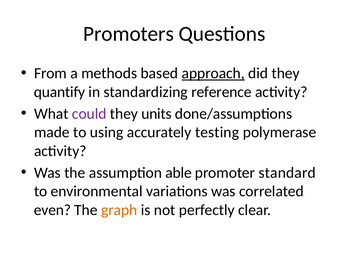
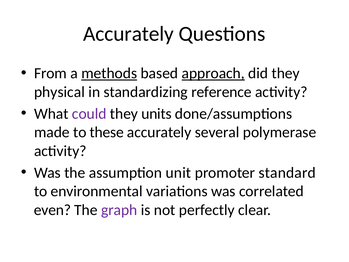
Promoters: Promoters -> Accurately (129, 34)
methods underline: none -> present (109, 73)
quantify: quantify -> physical (59, 92)
using: using -> these (107, 132)
testing: testing -> several (217, 132)
able: able -> unit (178, 173)
graph colour: orange -> purple (119, 210)
